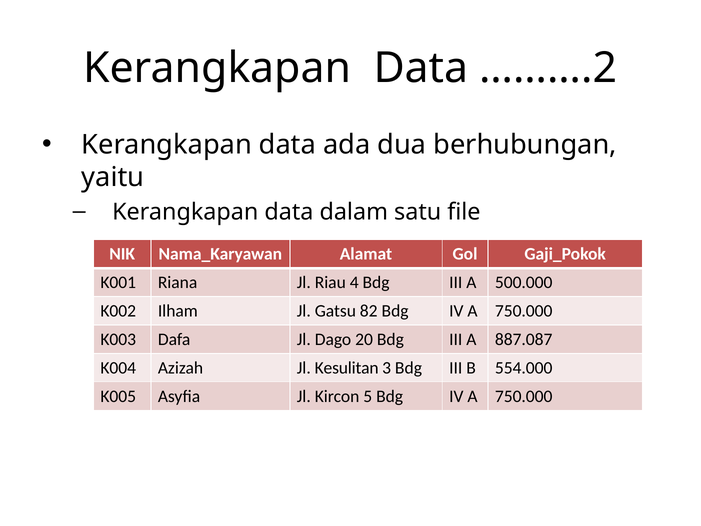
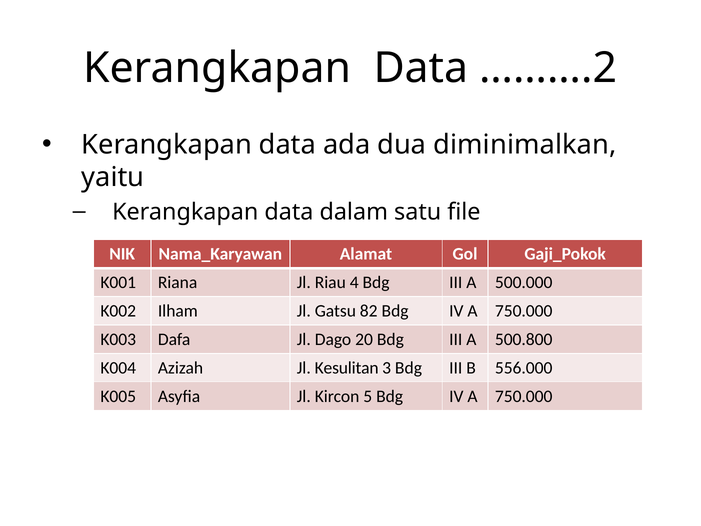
berhubungan: berhubungan -> diminimalkan (525, 144)
887.087: 887.087 -> 500.800 (524, 339)
554.000: 554.000 -> 556.000 (524, 368)
